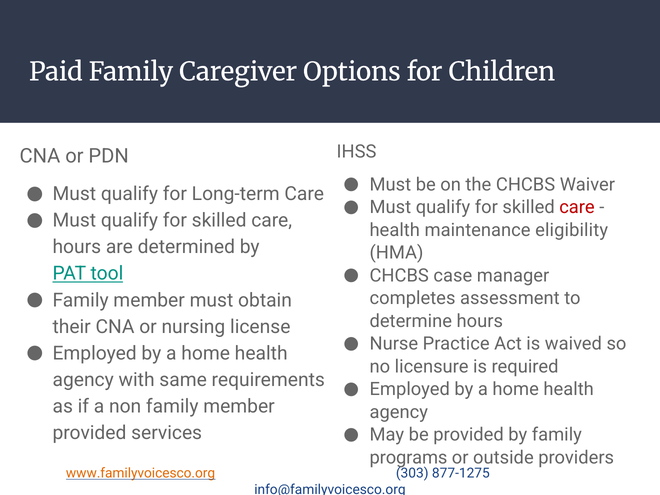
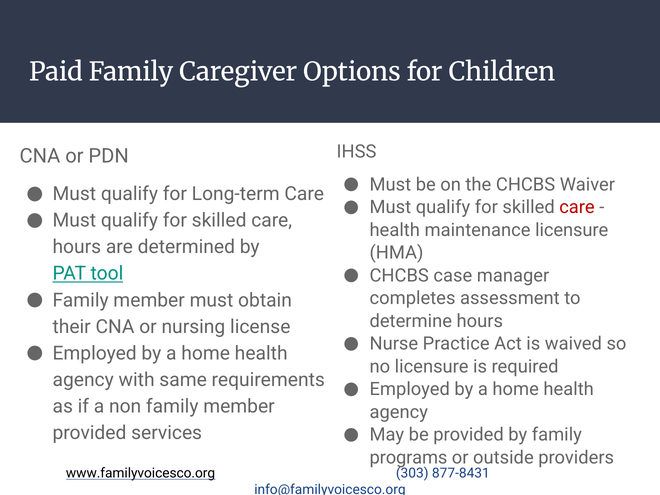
maintenance eligibility: eligibility -> licensure (572, 230)
www.familyvoicesco.org colour: orange -> black (141, 473)
877-1275: 877-1275 -> 877-8431 (461, 473)
